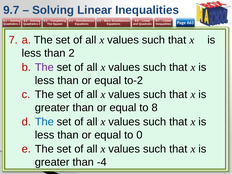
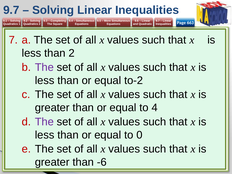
8: 8 -> 4 (155, 108)
The colour: blue -> purple (44, 122)
-4: -4 -> -6 (102, 162)
